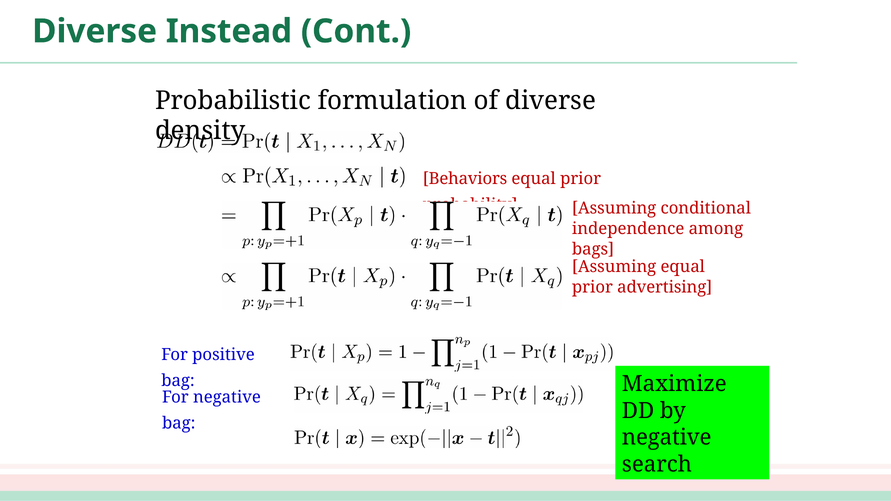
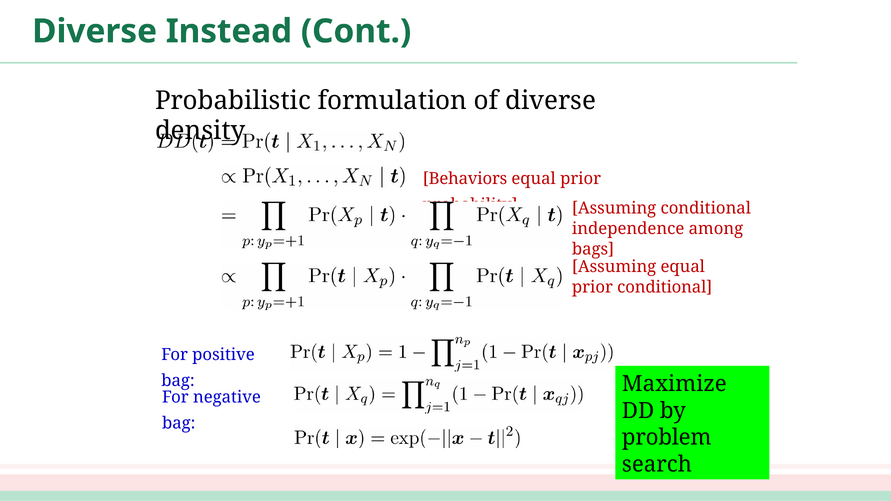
prior advertising: advertising -> conditional (665, 287)
negative: negative -> problem (667, 438)
